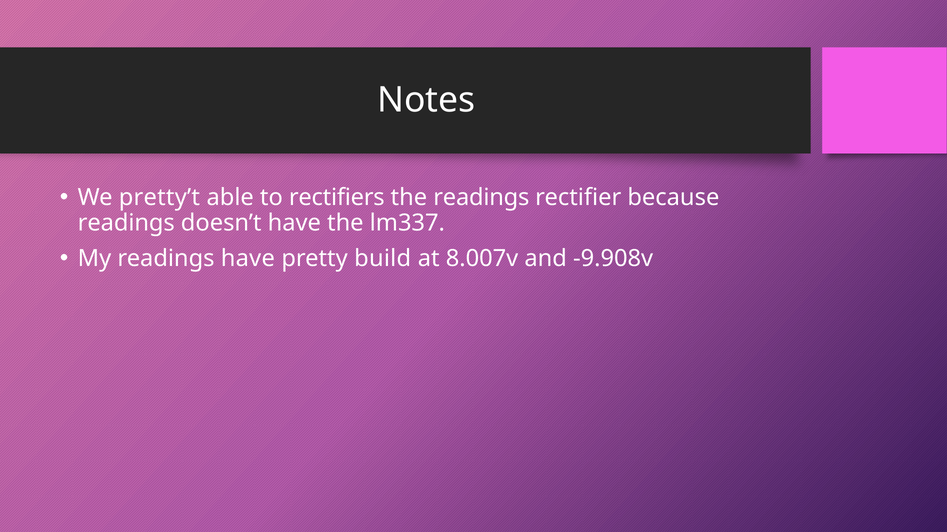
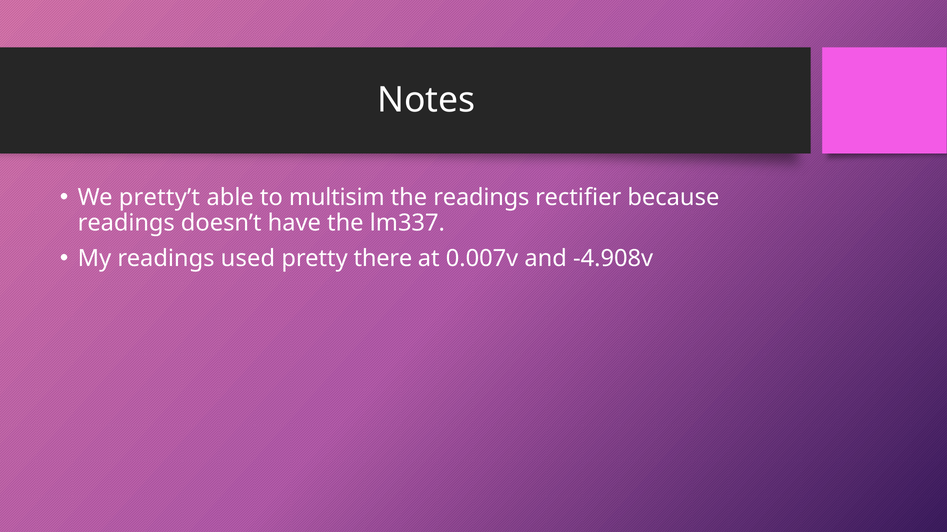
rectifiers: rectifiers -> multisim (337, 198)
readings have: have -> used (248, 259)
build: build -> there (383, 259)
8.007v: 8.007v -> 0.007v (482, 259)
-9.908v: -9.908v -> -4.908v (613, 259)
